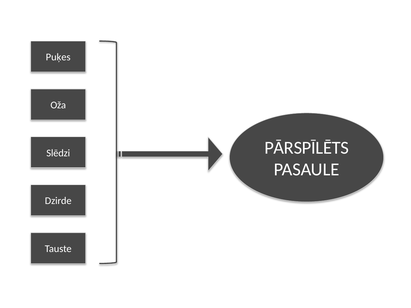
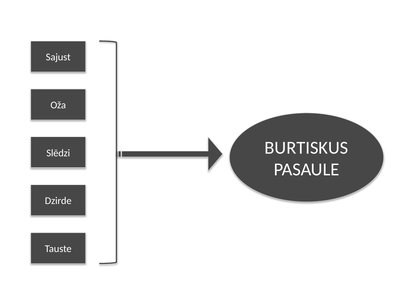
Puķes: Puķes -> Sajust (58, 57)
PĀRSPĪLĒTS: PĀRSPĪLĒTS -> BURTISKUS (306, 148)
